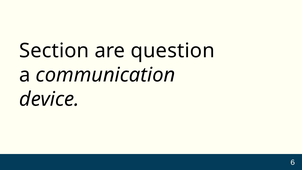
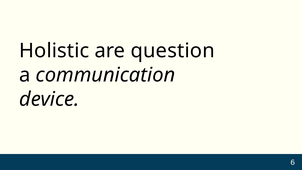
Section: Section -> Holistic (54, 51)
